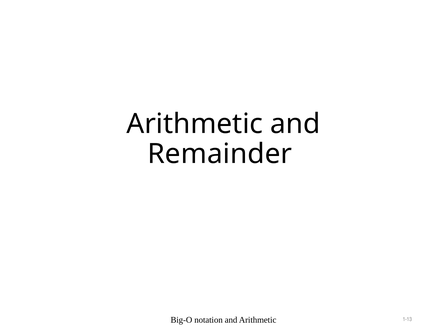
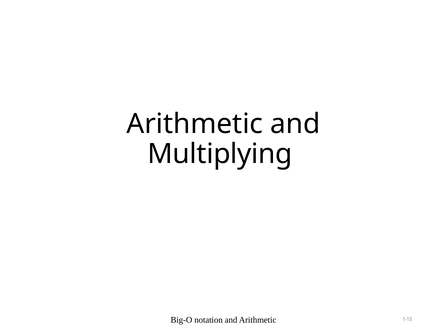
Remainder: Remainder -> Multiplying (220, 154)
